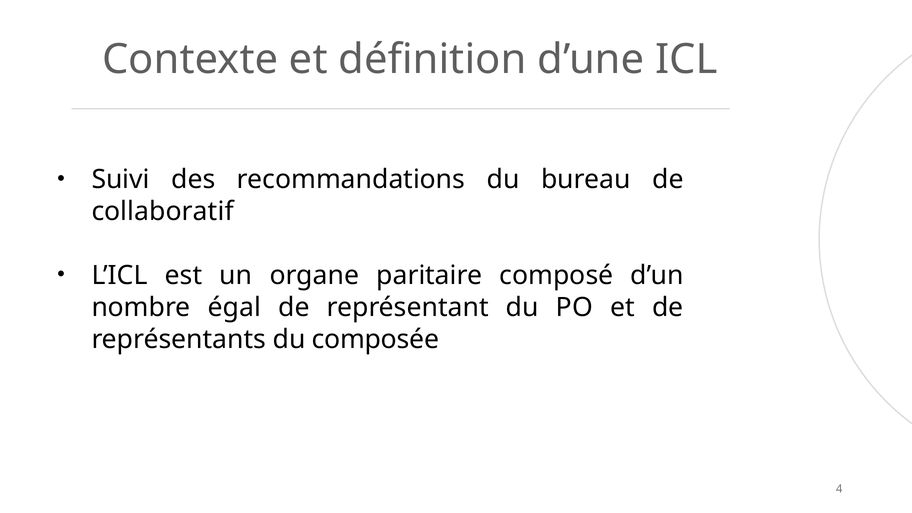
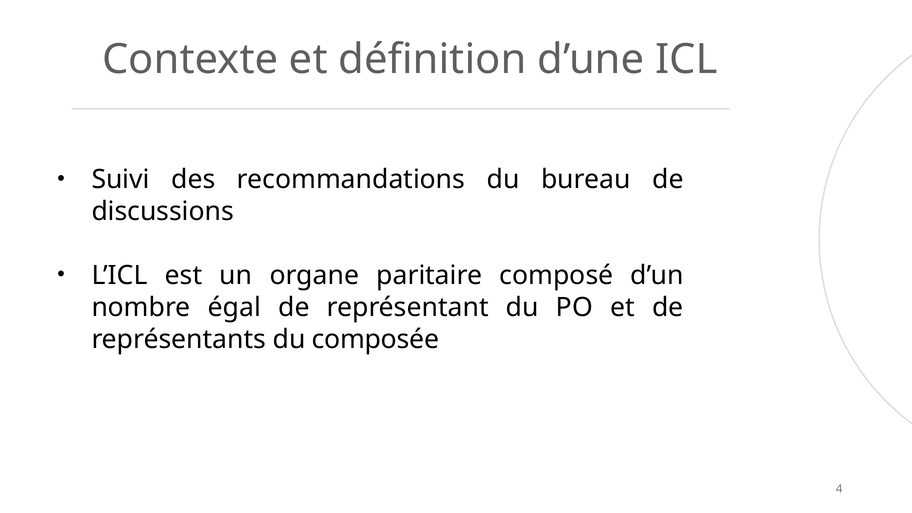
collaboratif: collaboratif -> discussions (163, 211)
